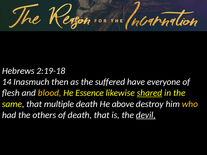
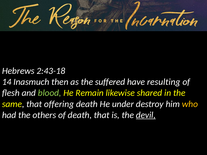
2:19-18: 2:19-18 -> 2:43-18 (51, 71)
everyone: everyone -> resulting (164, 82)
blood colour: yellow -> light green (50, 93)
Essence: Essence -> Remain (90, 93)
shared underline: present -> none (150, 93)
multiple: multiple -> offering (59, 104)
above: above -> under (123, 104)
